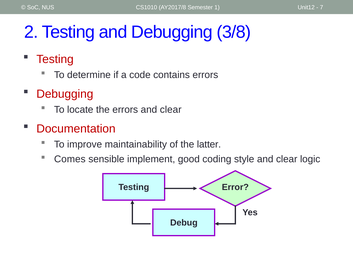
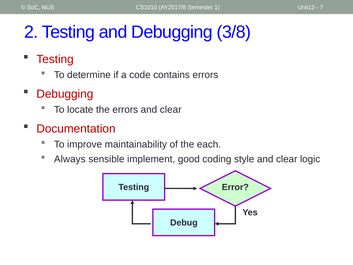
latter: latter -> each (209, 144)
Comes: Comes -> Always (70, 159)
